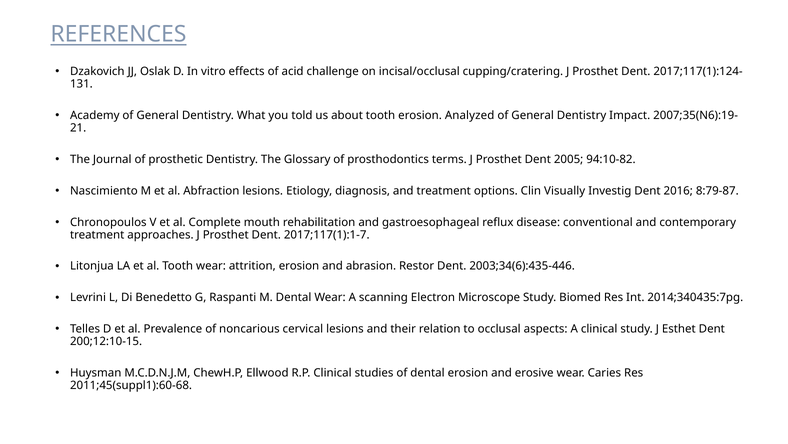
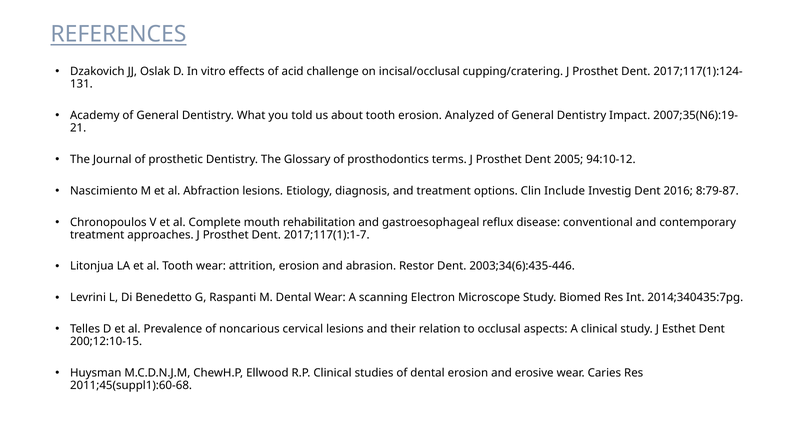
94:10-82: 94:10-82 -> 94:10-12 (611, 159)
Visually: Visually -> Include (565, 190)
